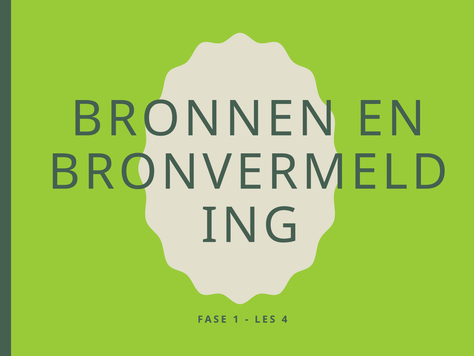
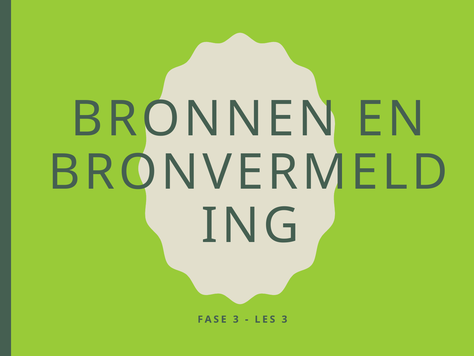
FASE 1: 1 -> 3 (236, 319)
LES 4: 4 -> 3 (284, 319)
